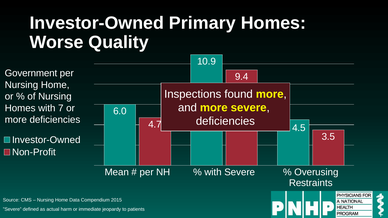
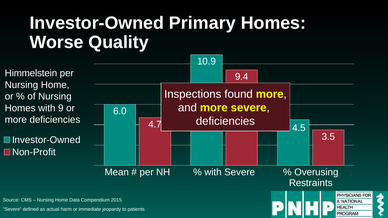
Government: Government -> Himmelstein (31, 73)
7: 7 -> 9 (61, 108)
